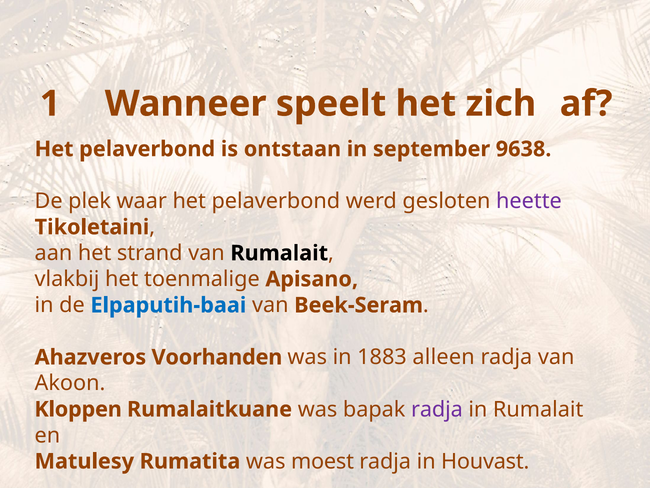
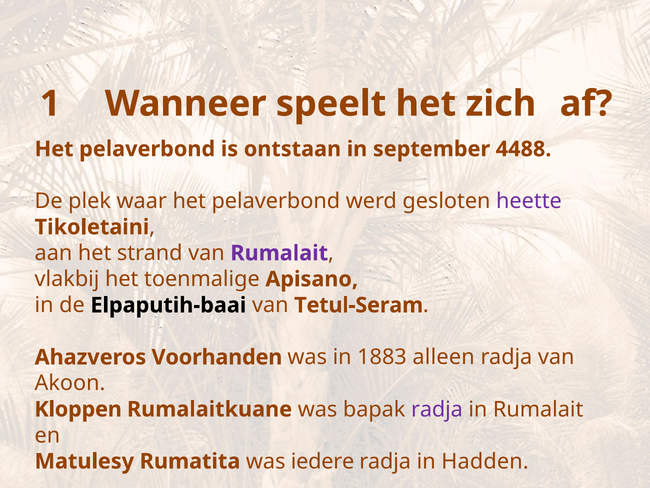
9638: 9638 -> 4488 (524, 149)
Rumalait colour: black -> purple (279, 253)
Elpaputih-baai colour: blue -> black (168, 305)
Beek-Seram: Beek-Seram -> Tetul-Seram (359, 305)
moest: moest -> iedere (323, 461)
Houvast: Houvast -> Hadden (485, 461)
